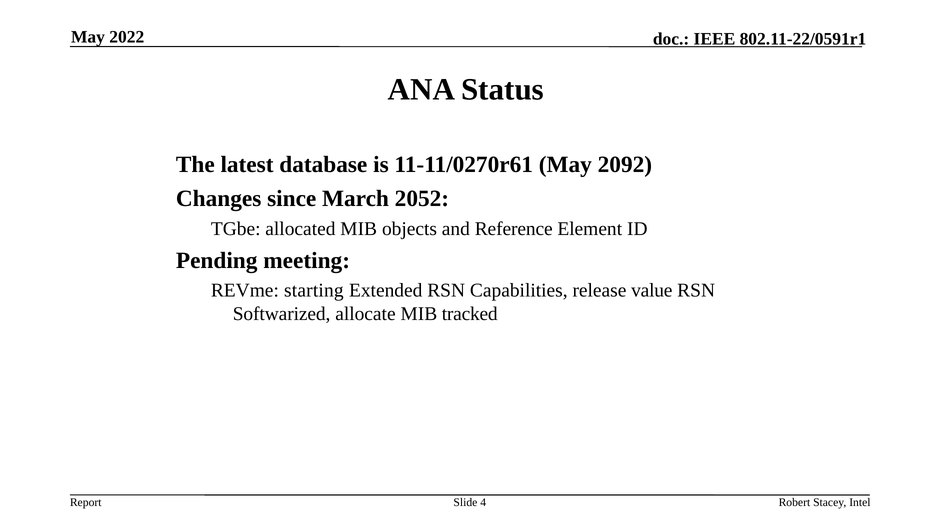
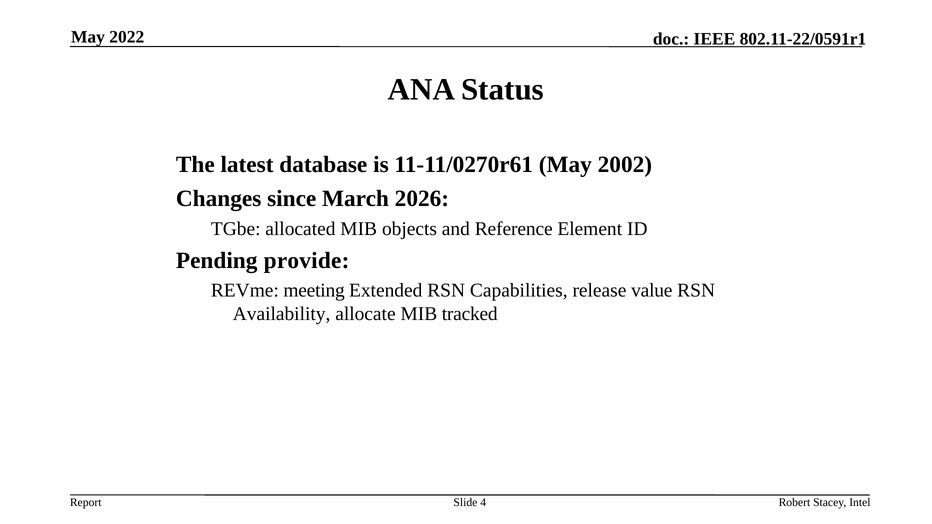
2092: 2092 -> 2002 (625, 165)
2052: 2052 -> 2026 (422, 199)
meeting: meeting -> provide (307, 261)
starting: starting -> meeting (314, 291)
Softwarized: Softwarized -> Availability (282, 314)
